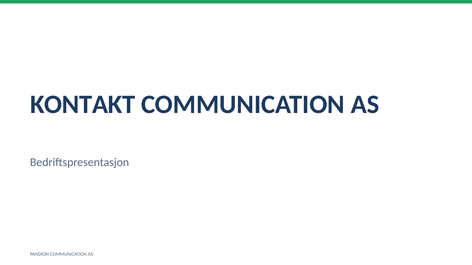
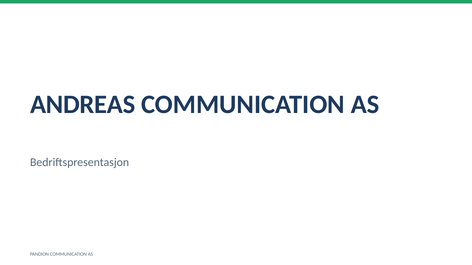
KONTAKT: KONTAKT -> ANDREAS (83, 105)
